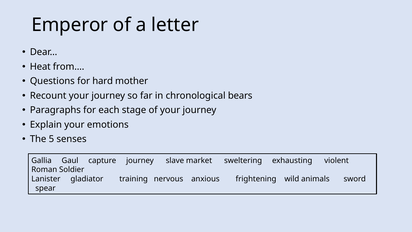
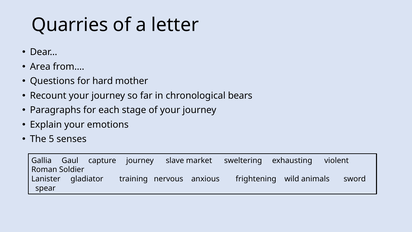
Emperor: Emperor -> Quarries (70, 25)
Heat: Heat -> Area (40, 67)
